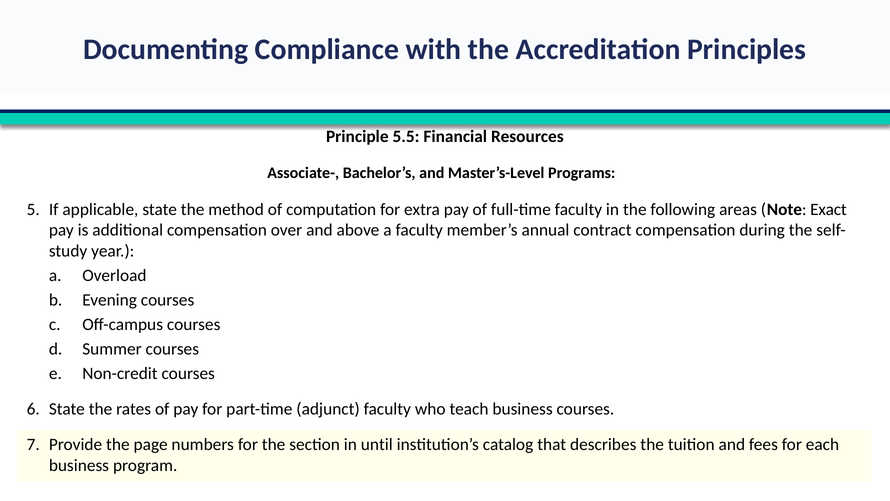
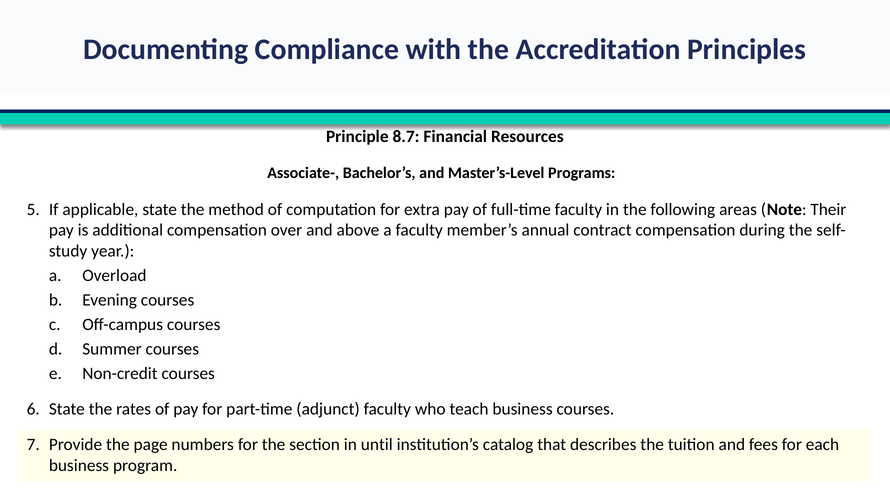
5.5: 5.5 -> 8.7 (406, 136)
Exact: Exact -> Their (828, 209)
